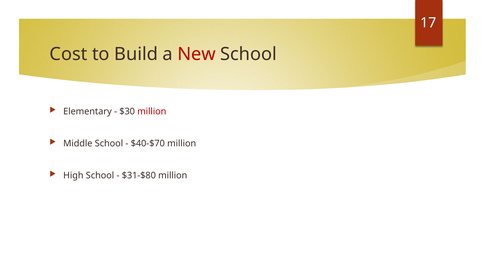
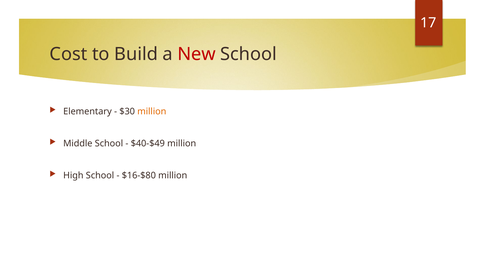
million colour: red -> orange (152, 111)
$40-$70: $40-$70 -> $40-$49 (148, 143)
$31-$80: $31-$80 -> $16-$80 (139, 175)
